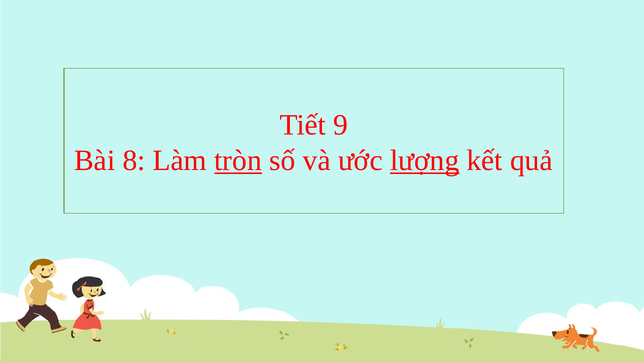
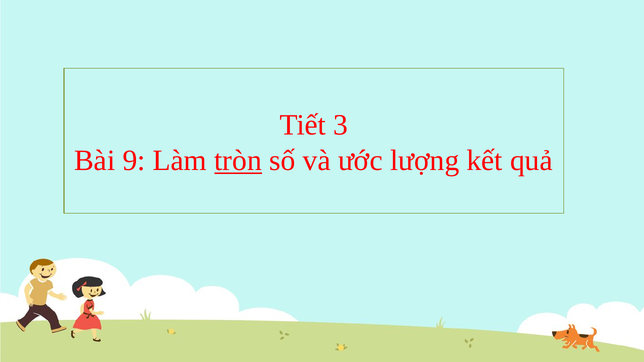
9: 9 -> 3 (341, 125)
8: 8 -> 9 (134, 161)
lượng underline: present -> none (425, 161)
